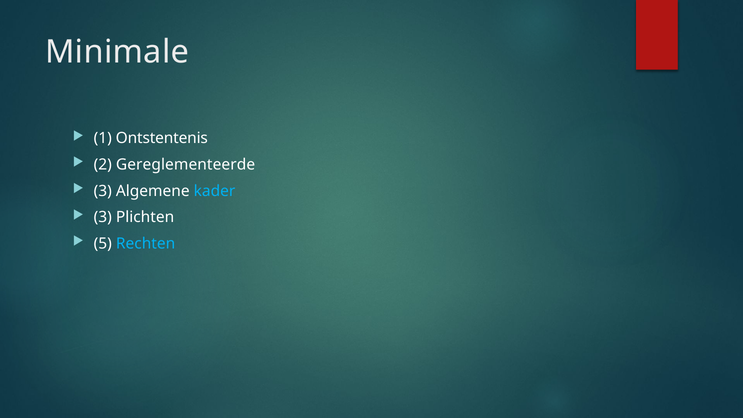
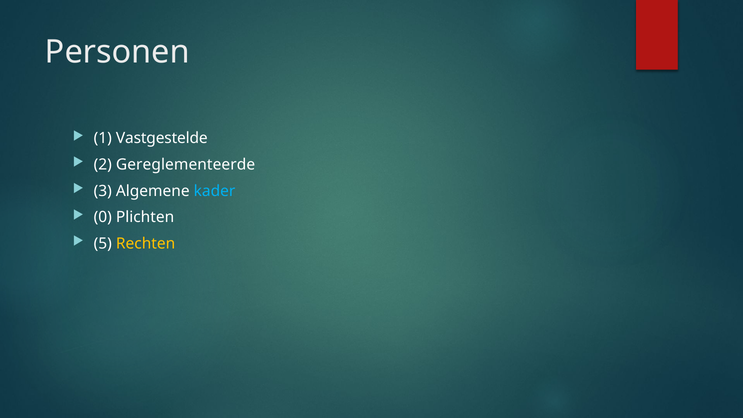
Minimale: Minimale -> Personen (117, 52)
Ontstentenis: Ontstentenis -> Vastgestelde (162, 138)
3: 3 -> 0 (103, 217)
Rechten colour: light blue -> yellow (146, 244)
